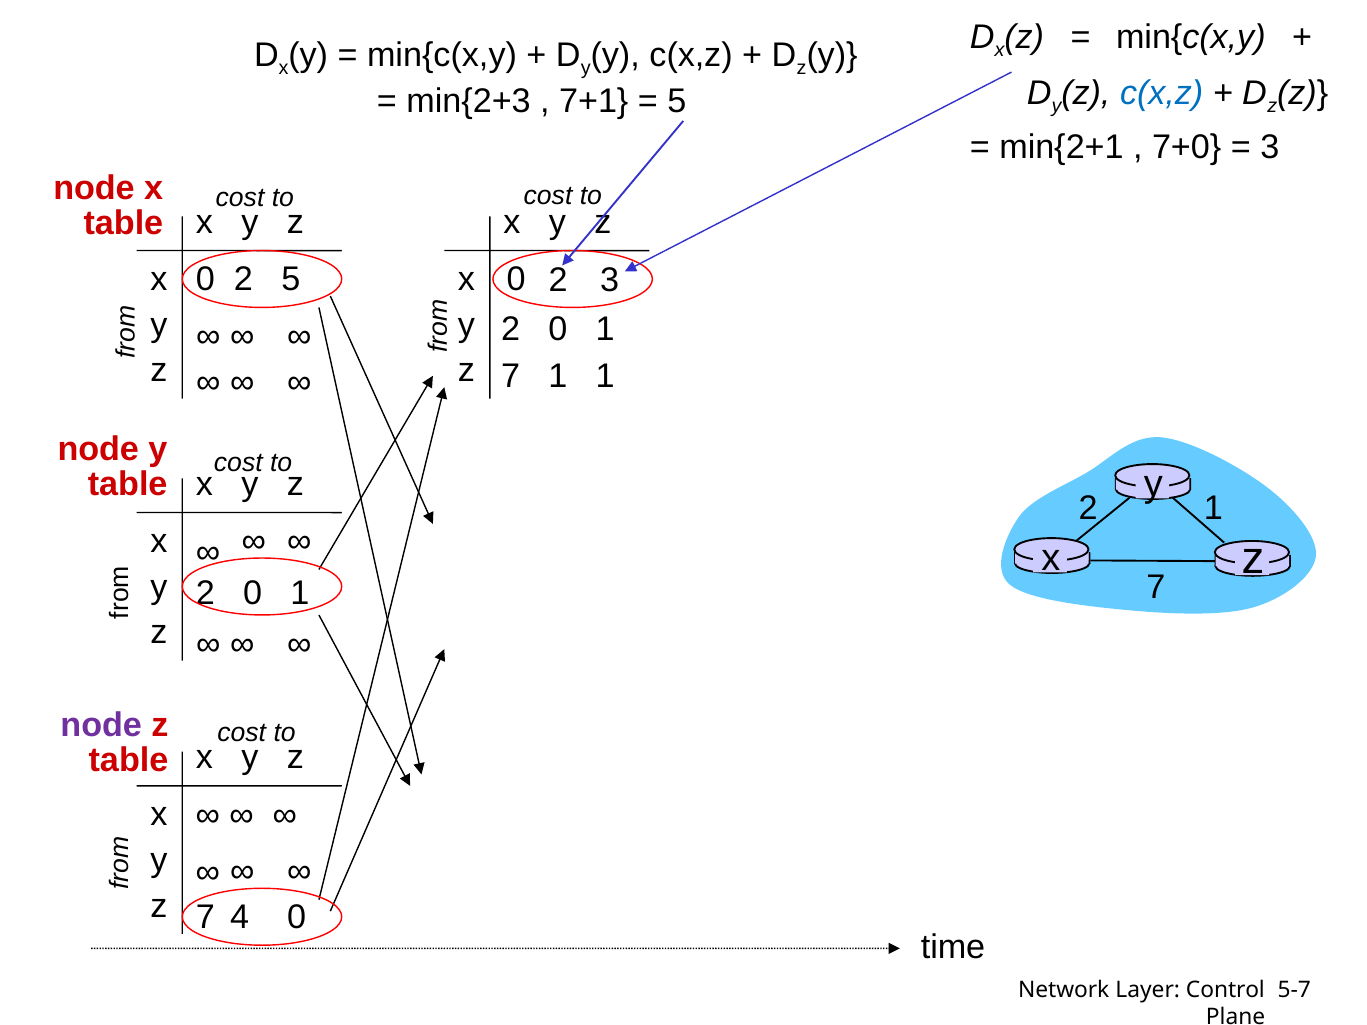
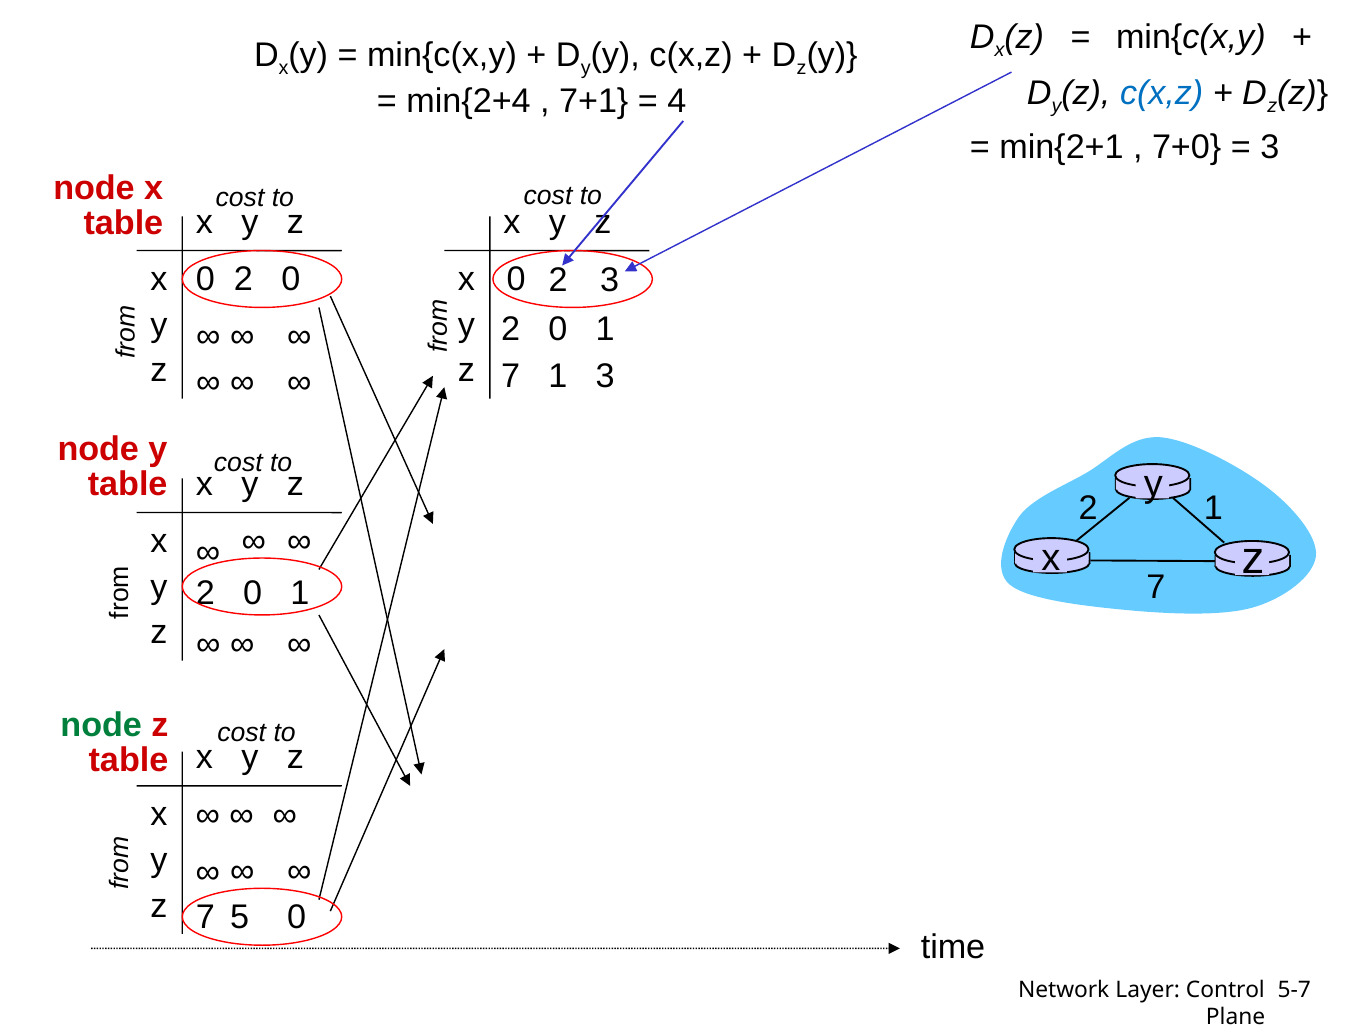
min{2+3: min{2+3 -> min{2+4 (469, 102)
5: 5 -> 4 (677, 102)
0 2 5: 5 -> 0 (291, 279)
1 1: 1 -> 3 (605, 377)
node colour: purple -> green (101, 726)
4: 4 -> 5 (240, 917)
